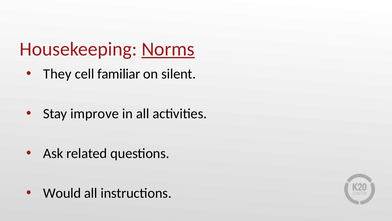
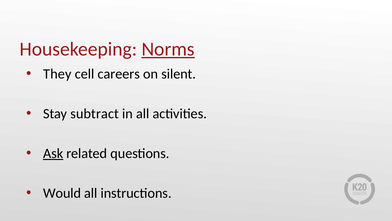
familiar: familiar -> careers (119, 74)
improve: improve -> subtract (95, 113)
Ask underline: none -> present (53, 153)
